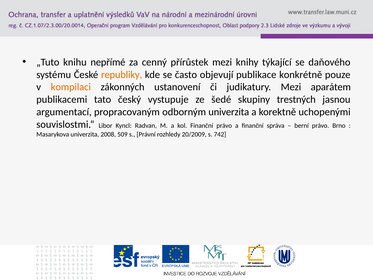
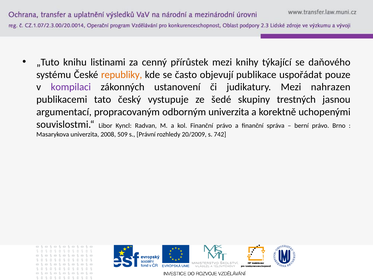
nepřímé: nepřímé -> listinami (108, 62)
konkrétně: konkrétně -> uspořádat (301, 75)
kompilaci colour: orange -> purple (71, 87)
aparátem: aparátem -> nahrazen (331, 87)
